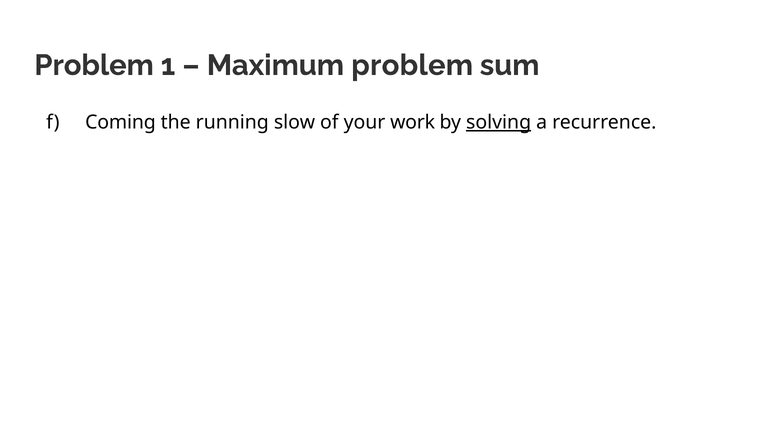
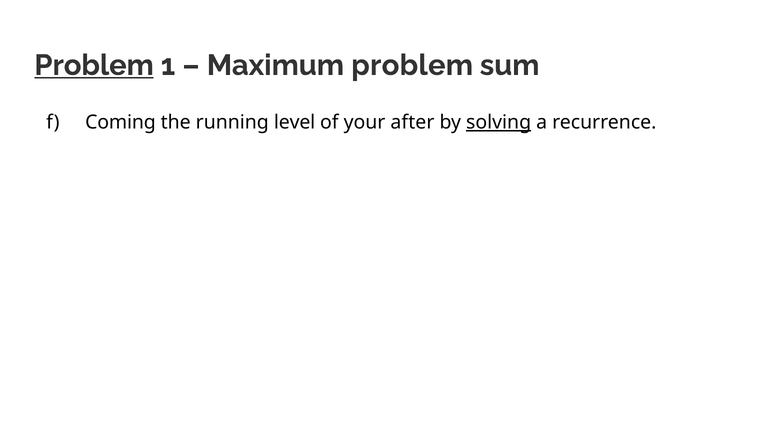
Problem underline: none -> present (94, 65)
slow: slow -> level (295, 123)
work: work -> after (412, 123)
